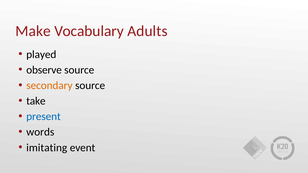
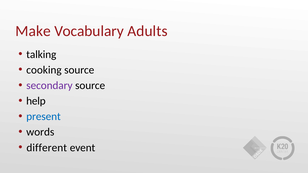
played: played -> talking (41, 54)
observe: observe -> cooking (44, 70)
secondary colour: orange -> purple (49, 86)
take: take -> help (36, 101)
imitating: imitating -> different (47, 148)
